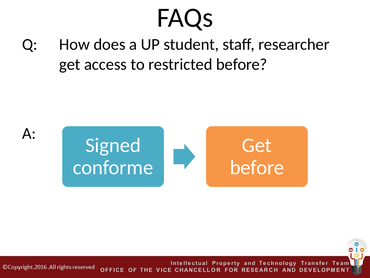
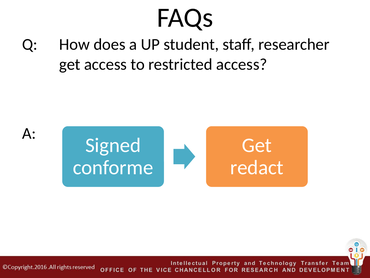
restricted before: before -> access (242, 64)
before: before -> redact (257, 167)
